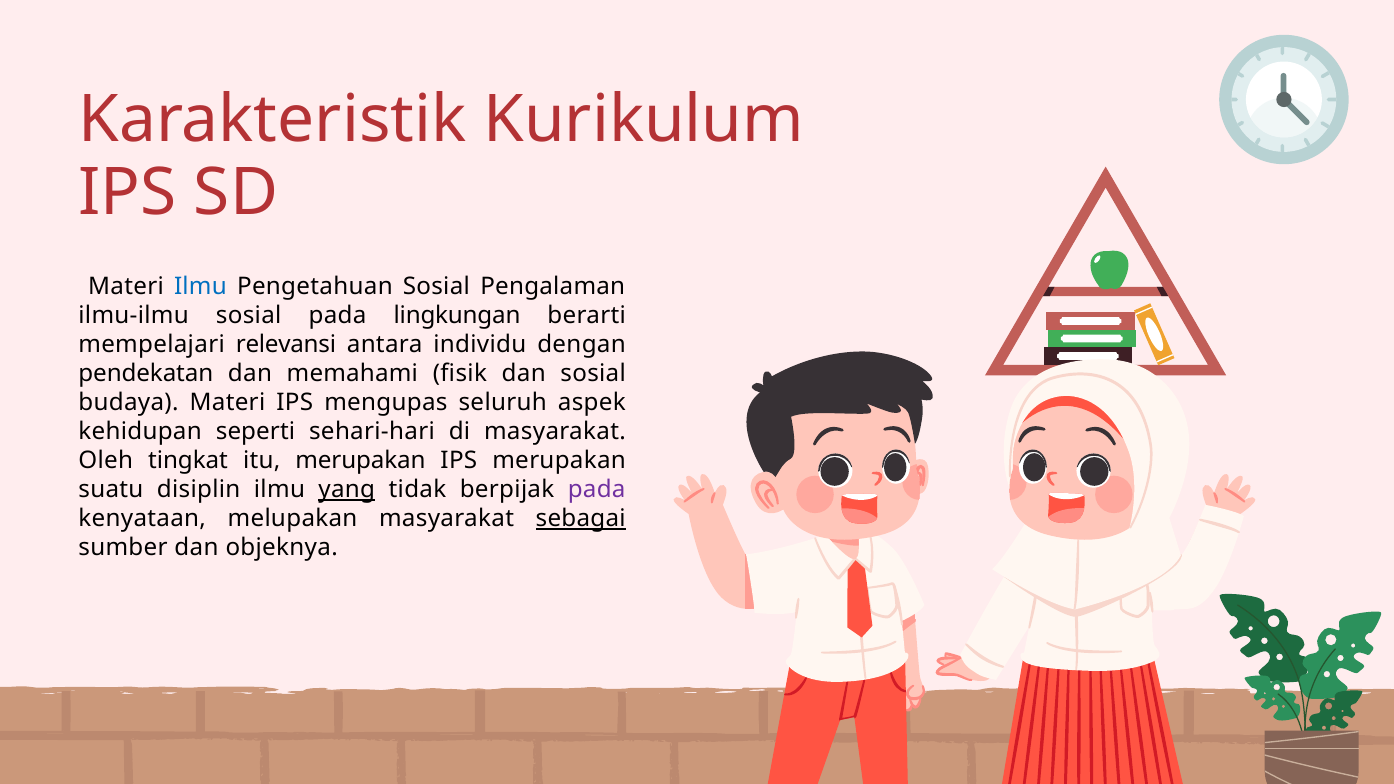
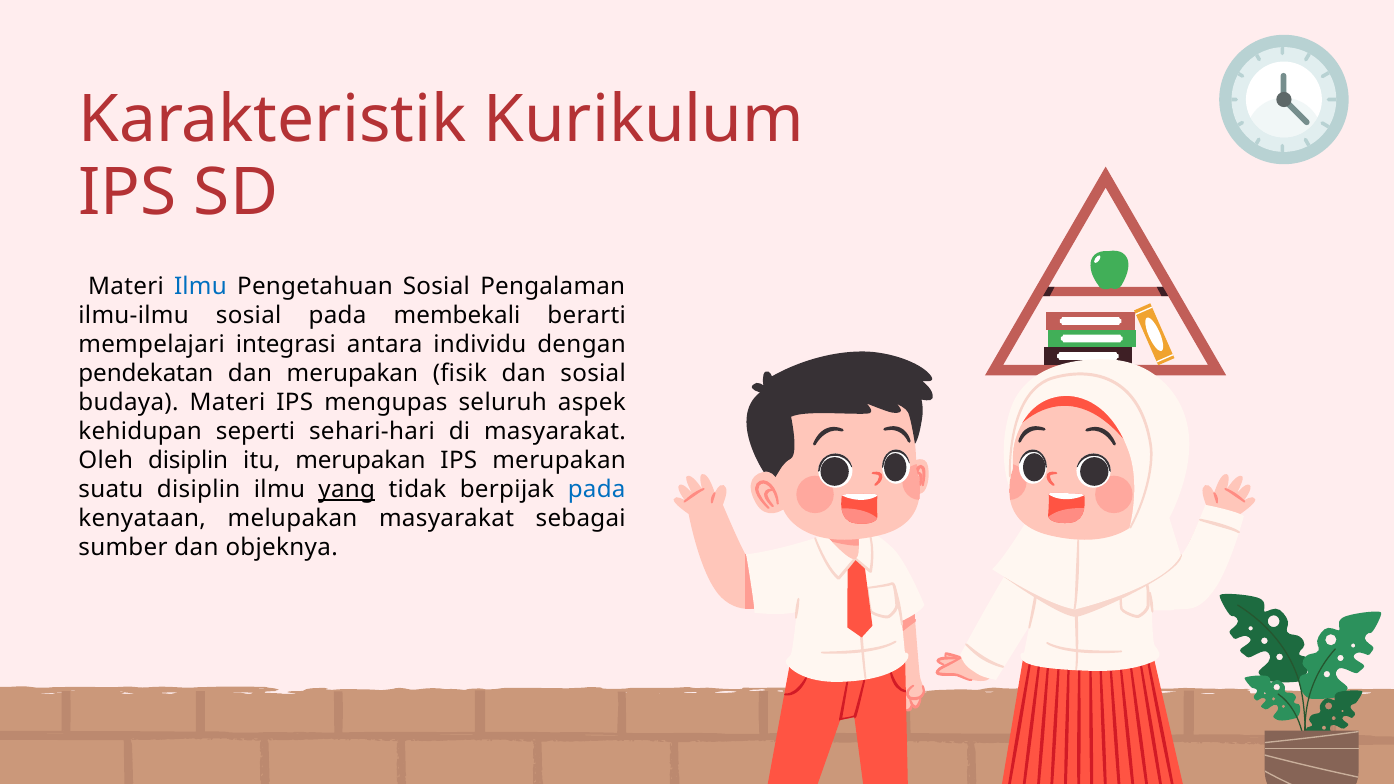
lingkungan: lingkungan -> membekali (457, 316)
relevansi: relevansi -> integrasi (286, 345)
dan memahami: memahami -> merupakan (352, 374)
Oleh tingkat: tingkat -> disiplin (188, 461)
pada colour: purple -> blue (597, 490)
sebagai underline: present -> none (581, 519)
